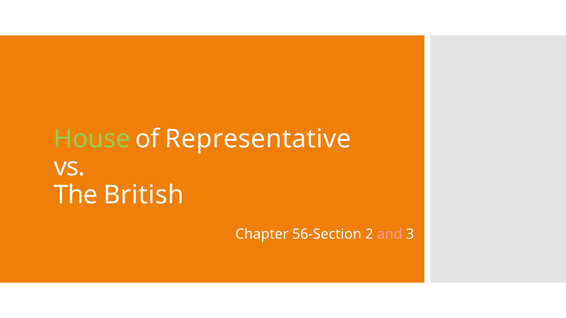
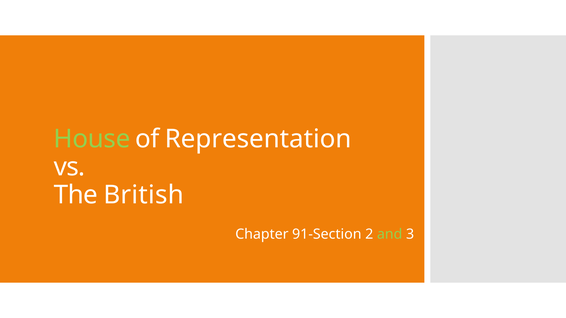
Representative: Representative -> Representation (258, 139)
56-Section: 56-Section -> 91-Section (327, 234)
and colour: pink -> light green (390, 234)
